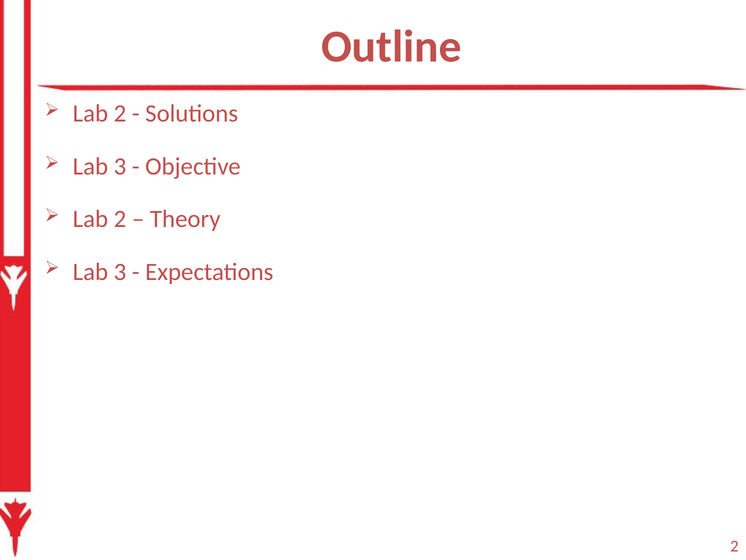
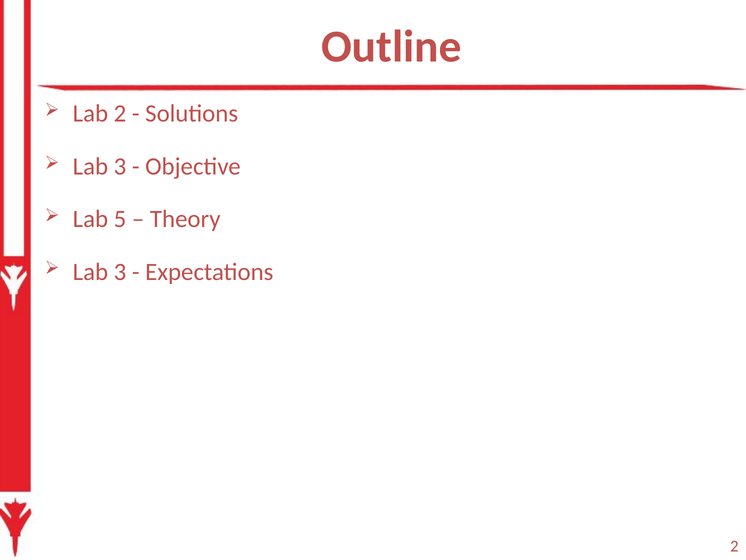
2: 2 -> 5 (120, 219)
